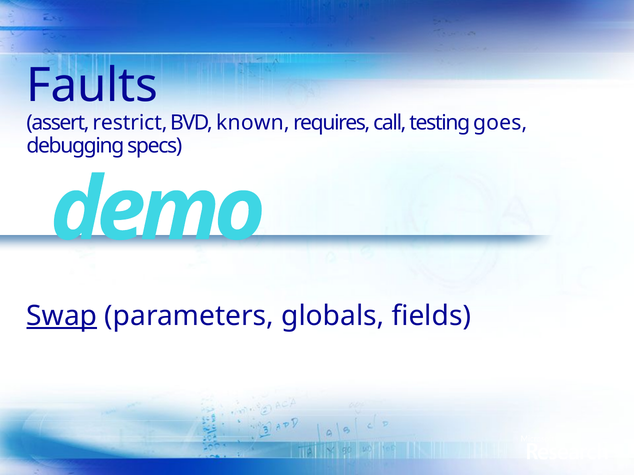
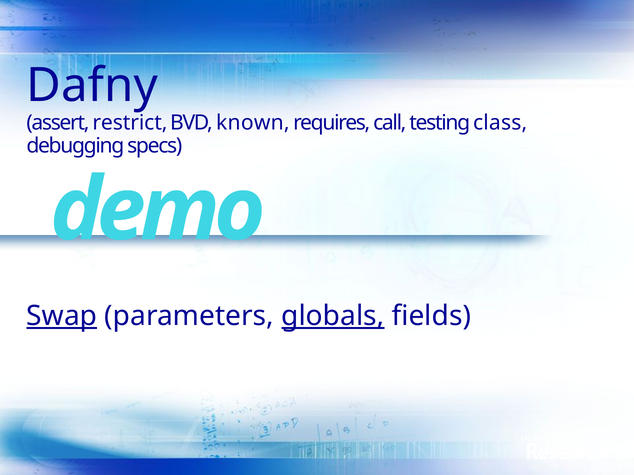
Faults: Faults -> Dafny (92, 86)
goes: goes -> class (500, 123)
globals underline: none -> present (333, 316)
